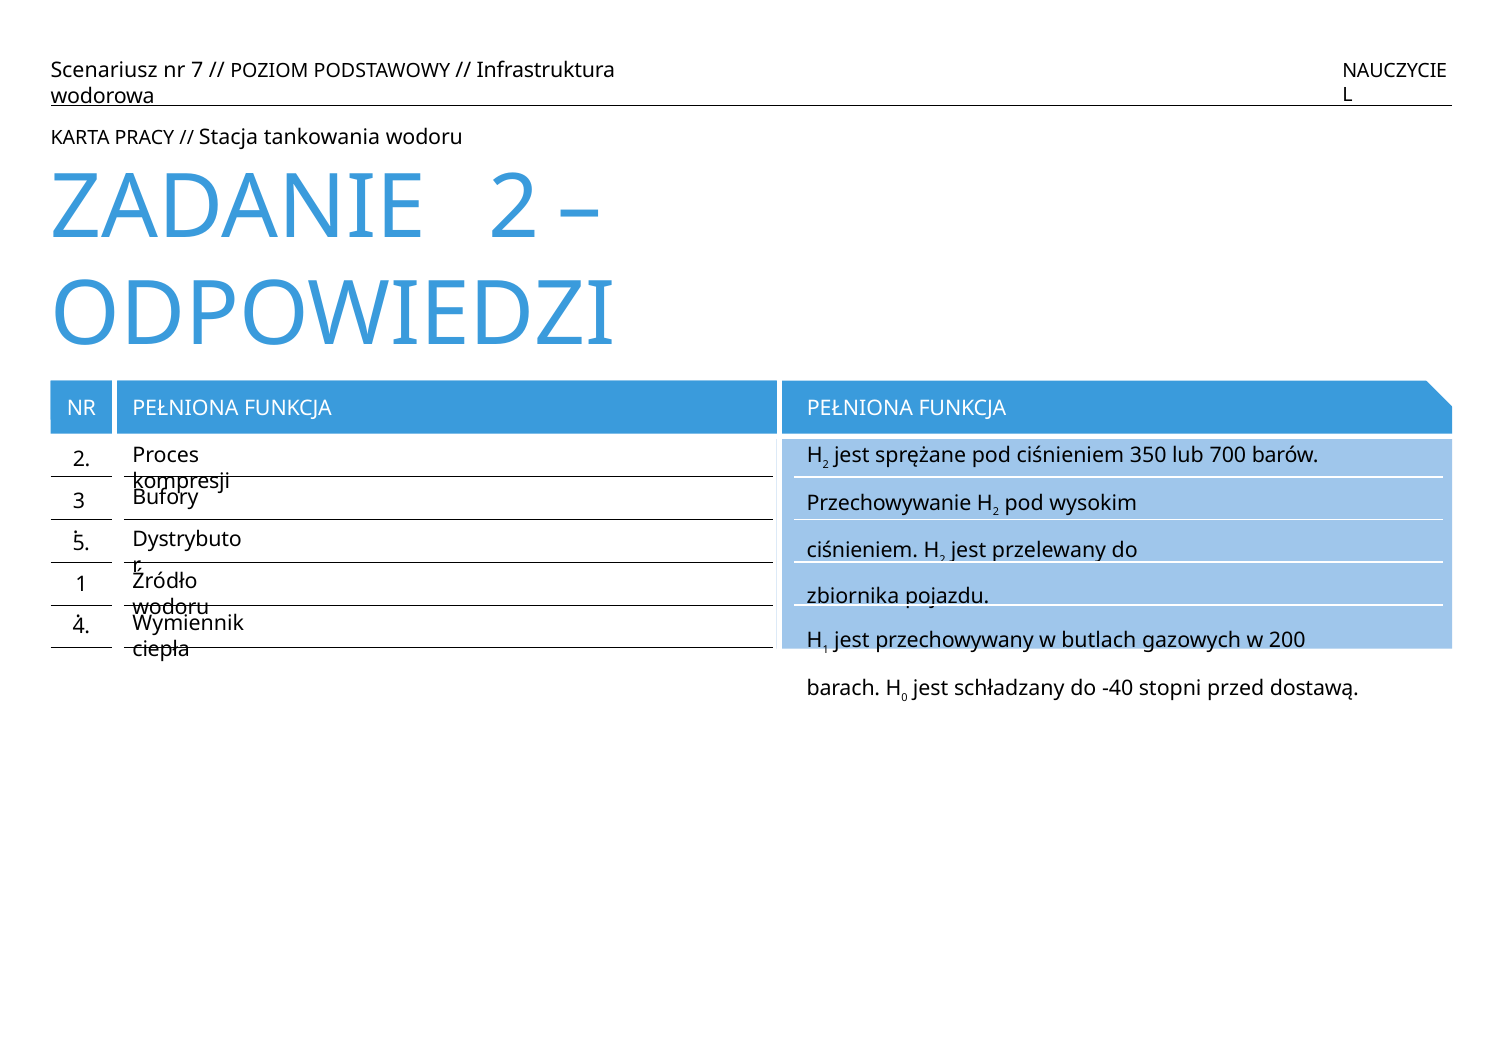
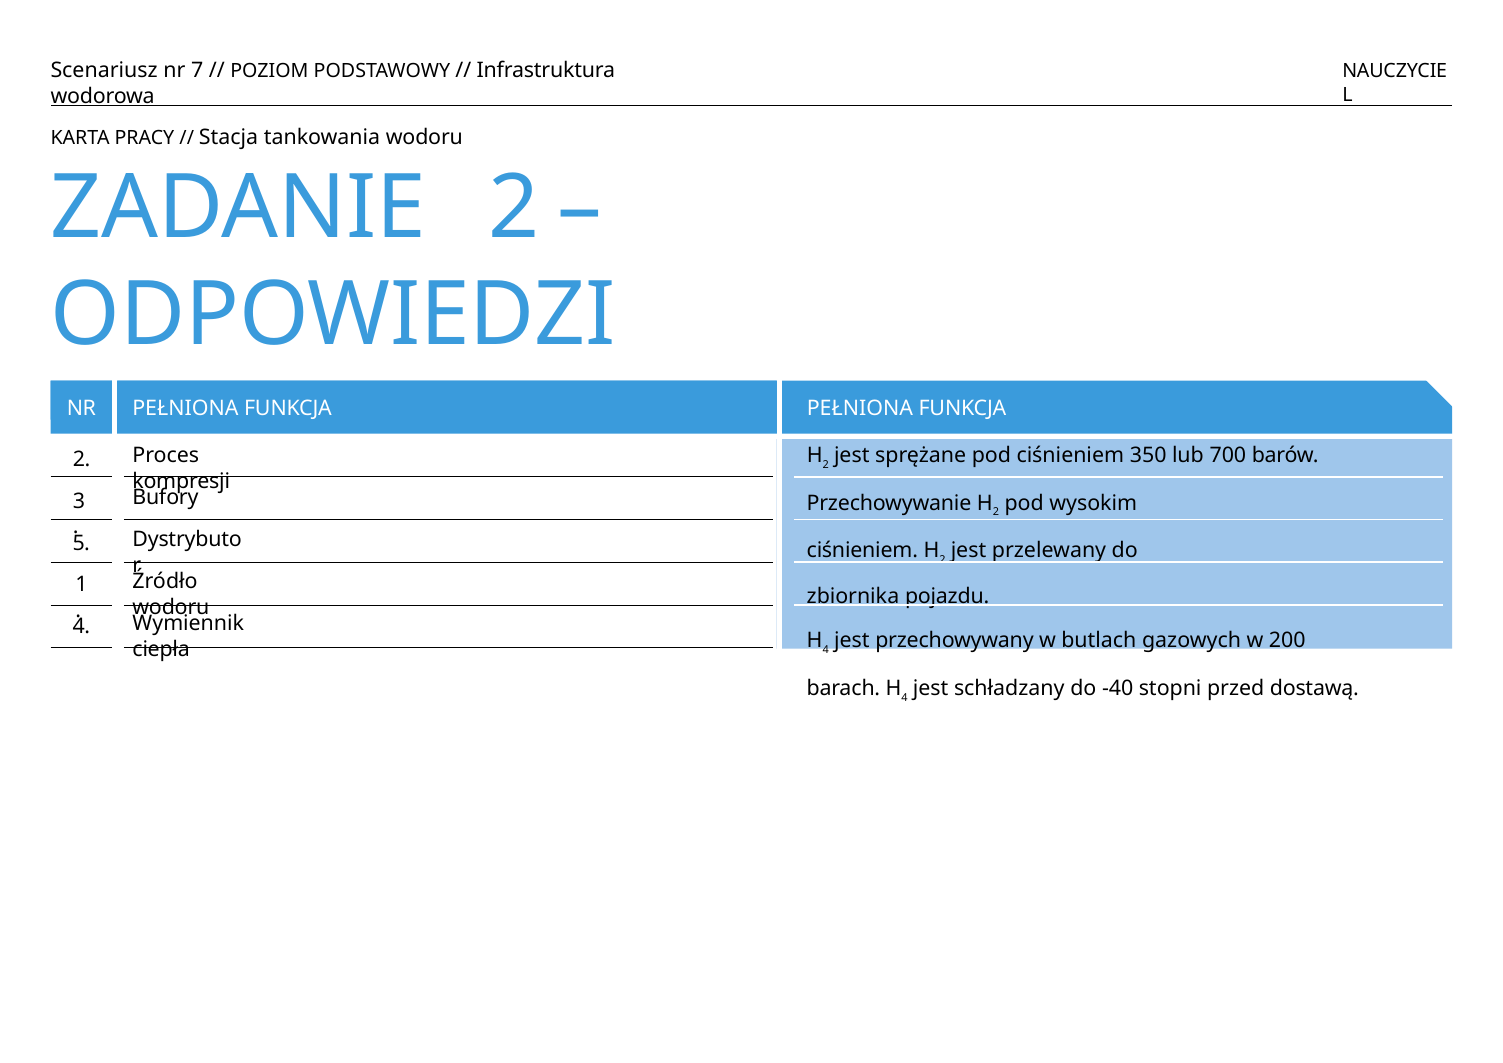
1: 1 -> 4 (826, 650)
0: 0 -> 4 (905, 697)
